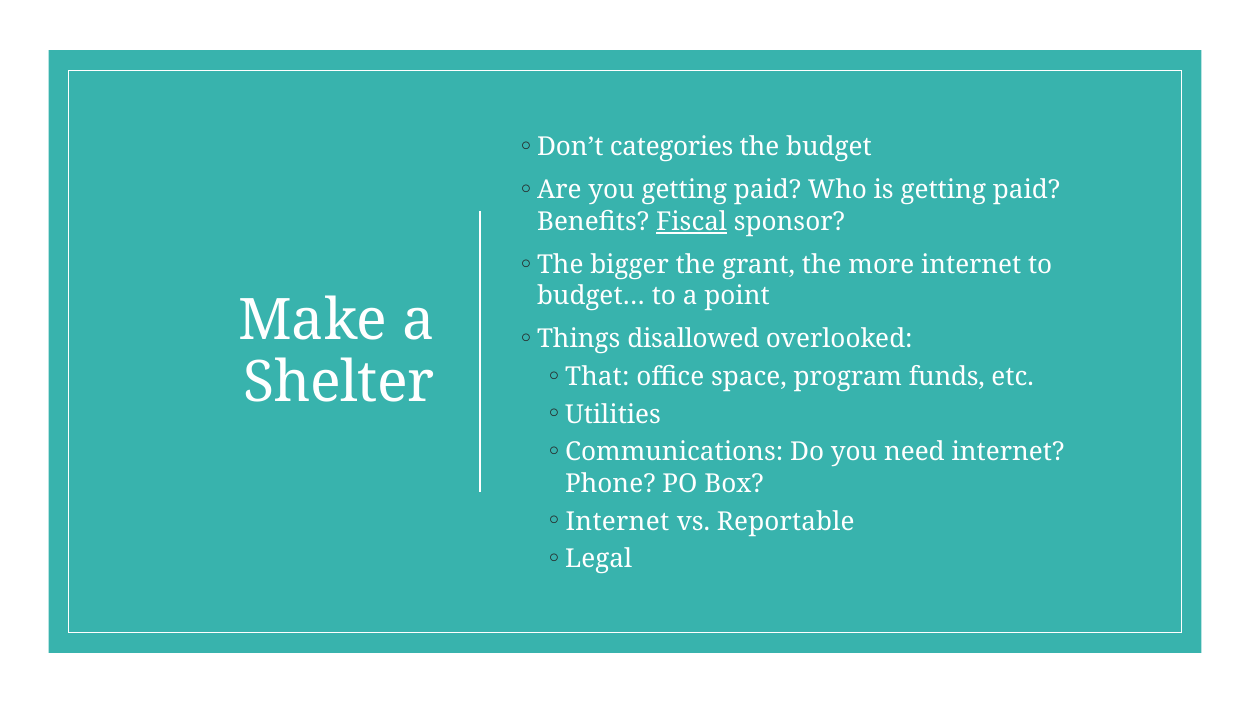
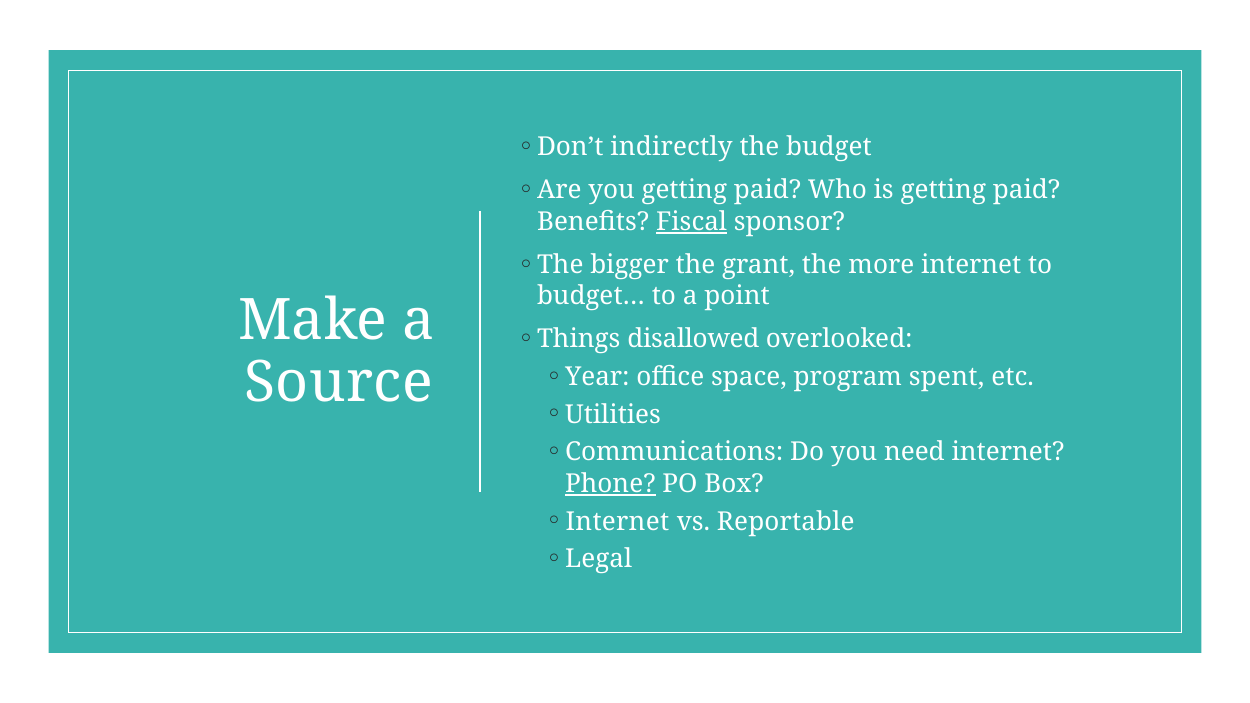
categories: categories -> indirectly (671, 147)
That: That -> Year (597, 377)
funds: funds -> spent (947, 377)
Shelter: Shelter -> Source (339, 382)
Phone underline: none -> present (610, 484)
